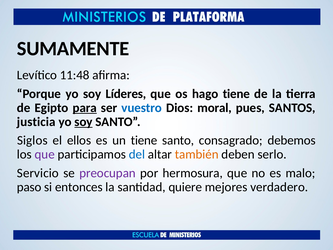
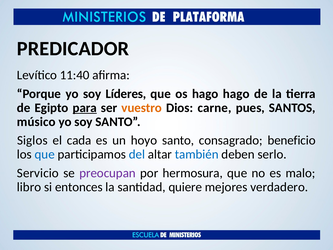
SUMAMENTE: SUMAMENTE -> PREDICADOR (73, 49)
11:48: 11:48 -> 11:40 (75, 75)
hago tiene: tiene -> hago (236, 94)
vuestro colour: blue -> orange (142, 108)
moral: moral -> carne (214, 108)
justicia: justicia -> músico (36, 122)
soy underline: present -> none (84, 122)
ellos: ellos -> cada (79, 140)
un tiene: tiene -> hoyo (144, 140)
debemos: debemos -> beneficio (292, 140)
que colour: purple -> blue (45, 154)
también colour: orange -> blue (197, 154)
paso: paso -> libro (29, 187)
